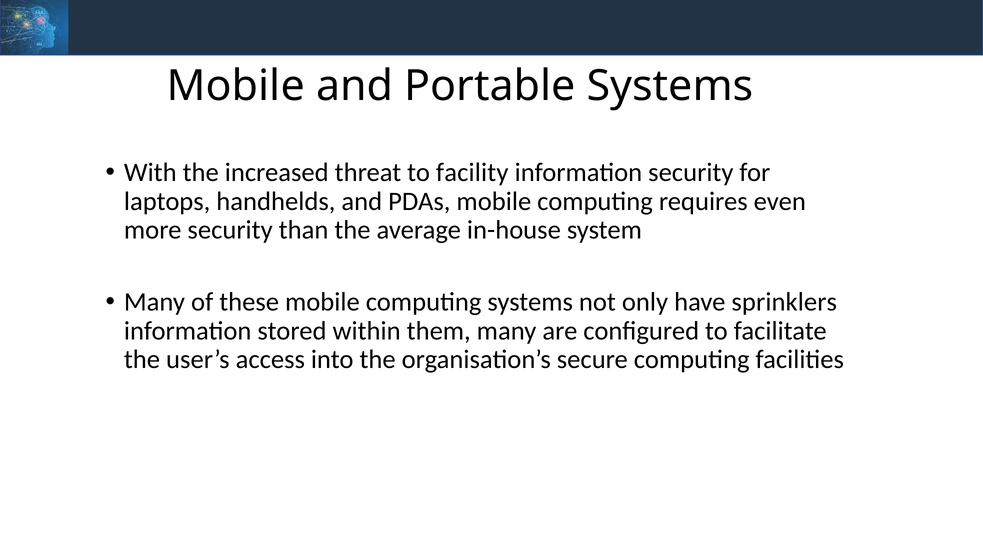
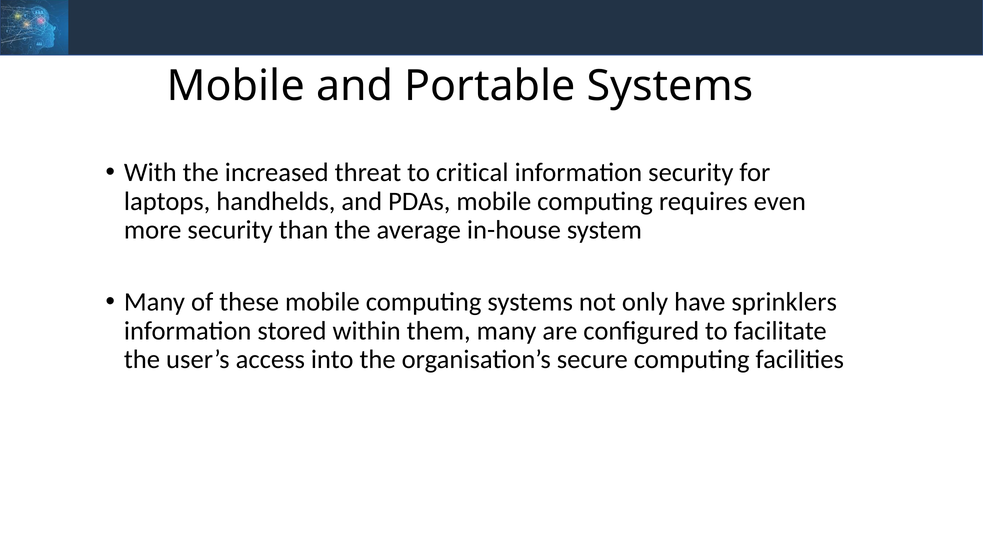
facility: facility -> critical (472, 172)
